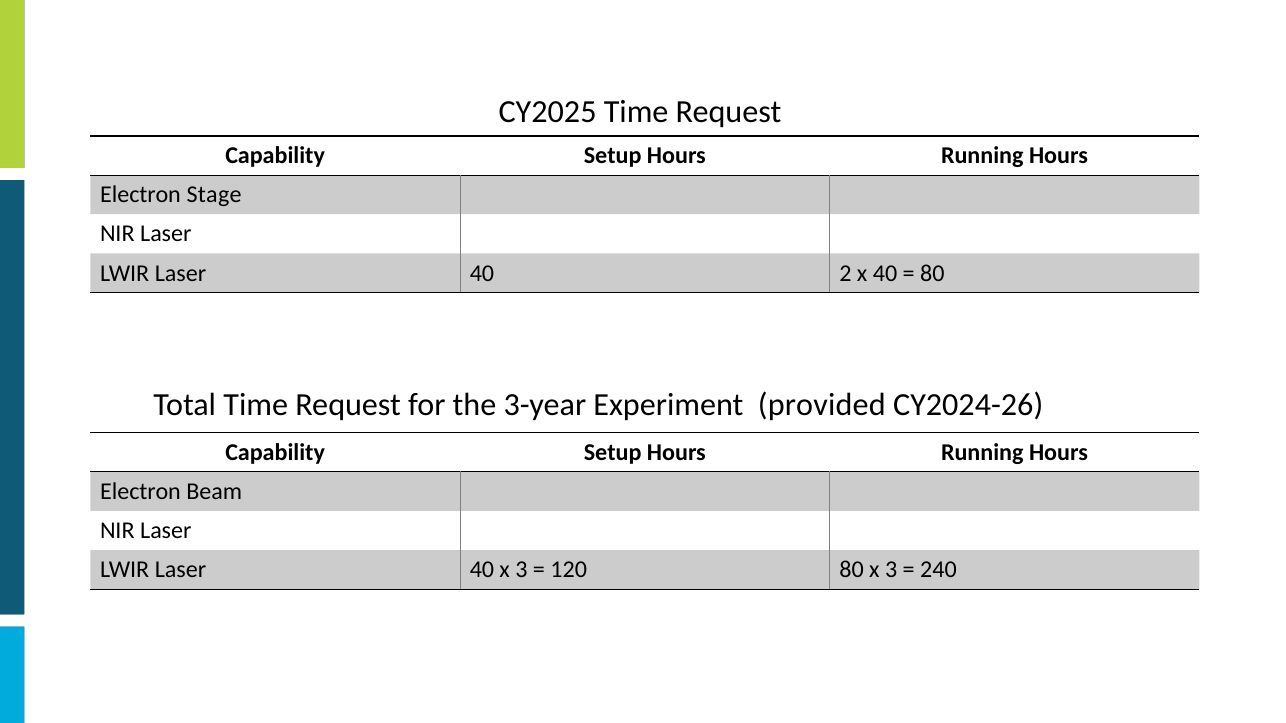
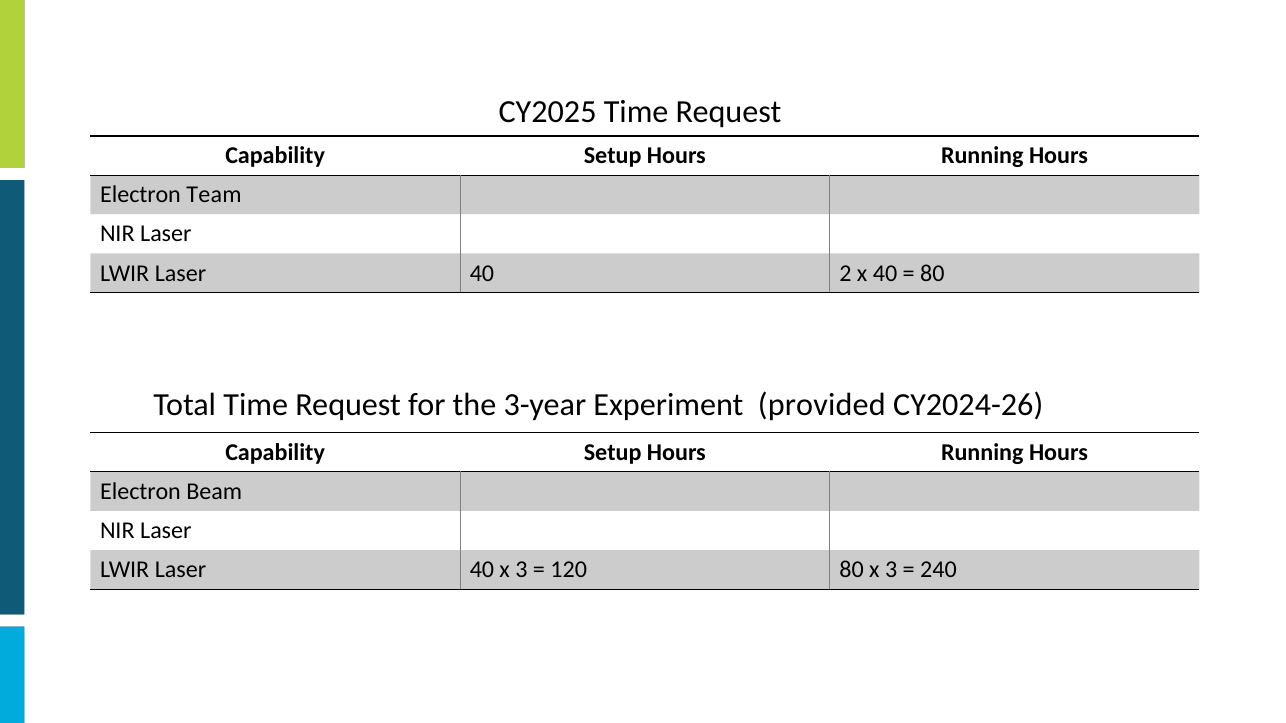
Stage: Stage -> Team (214, 195)
